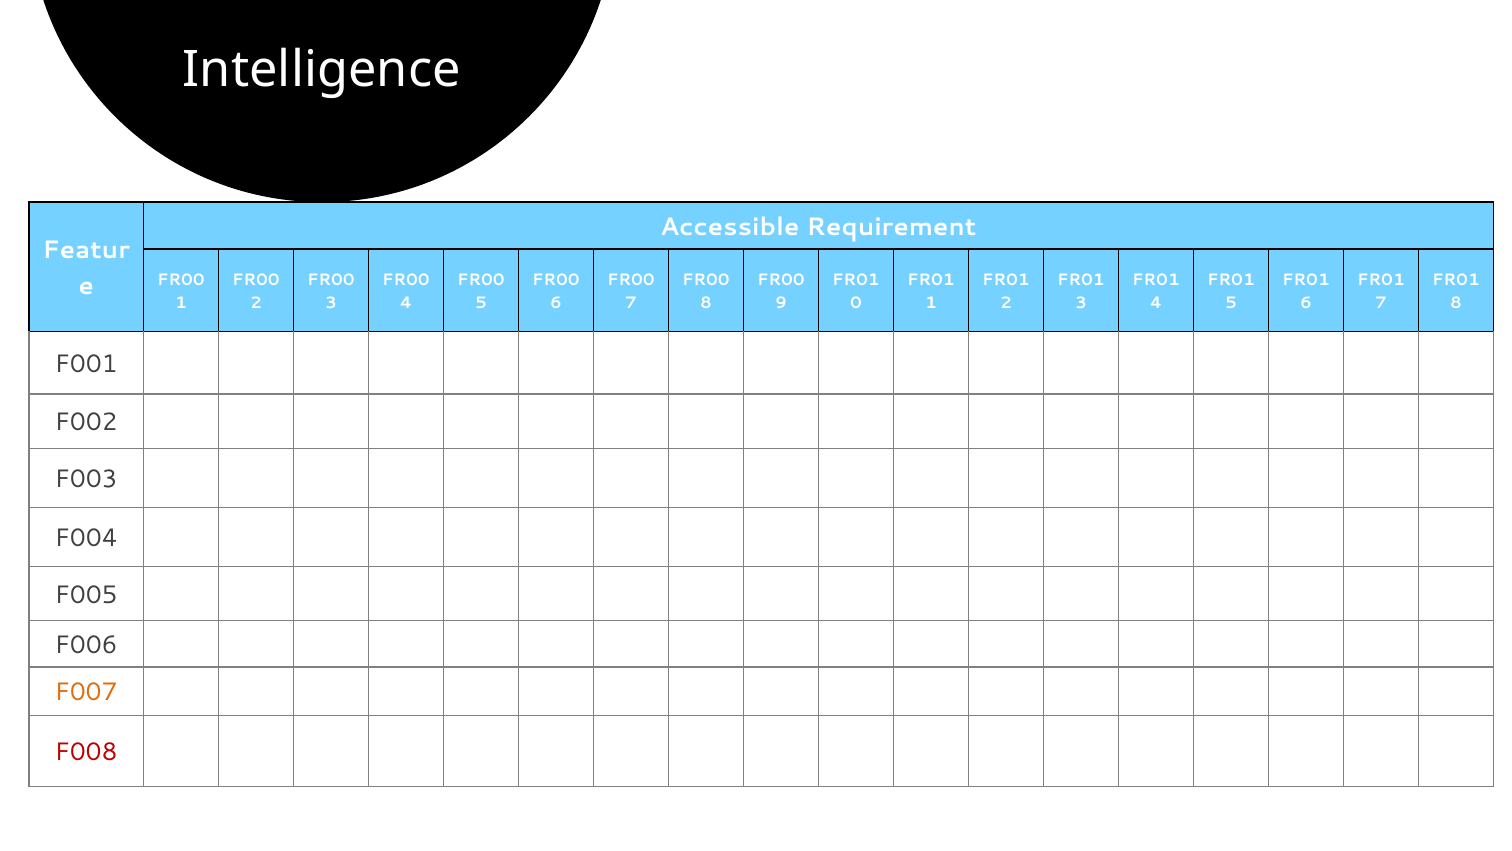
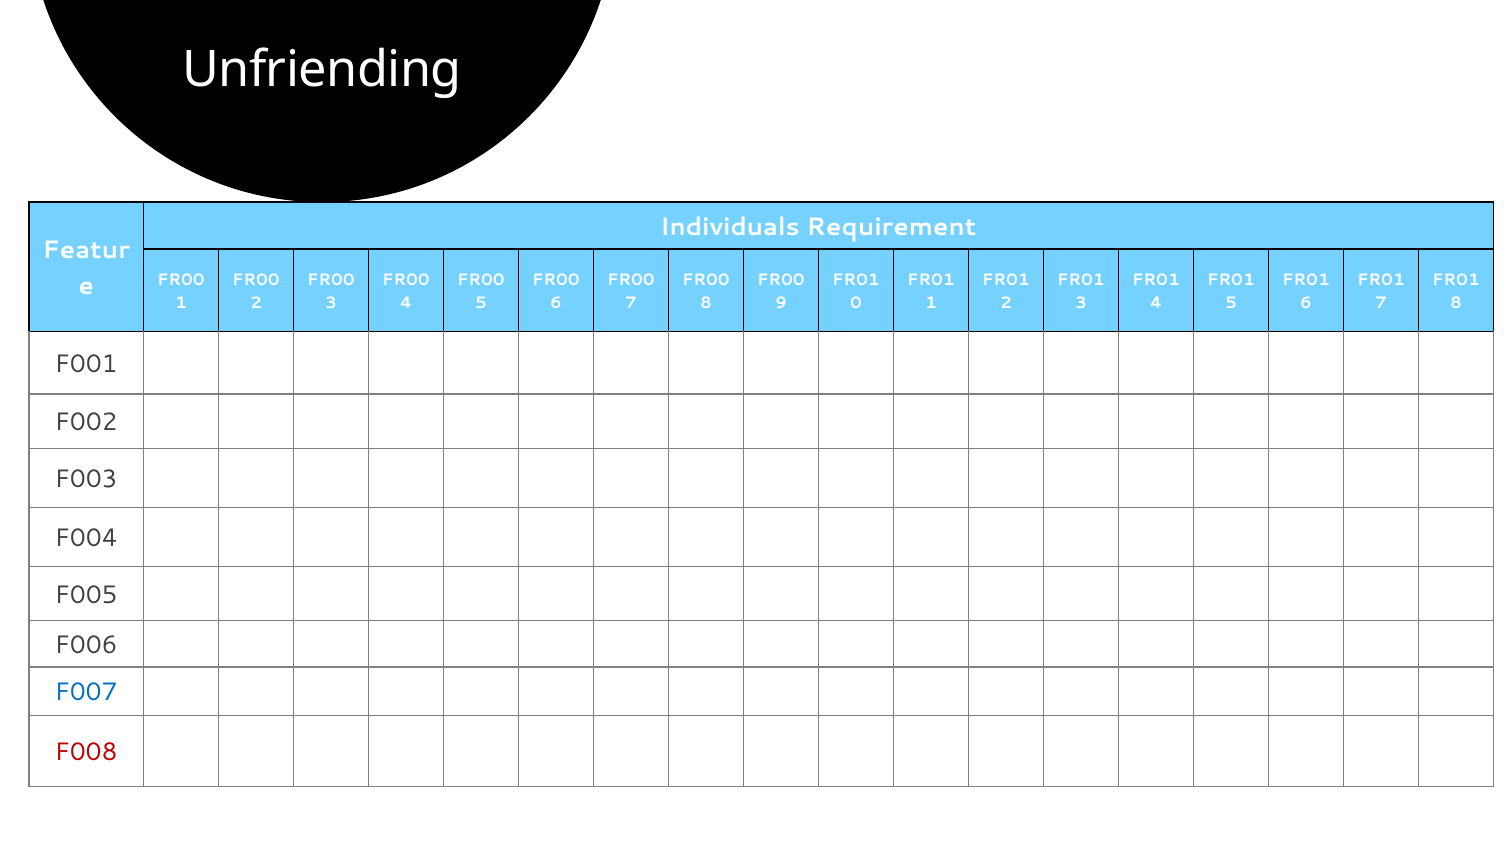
Intelligence: Intelligence -> Unfriending (322, 70)
Accessible: Accessible -> Individuals (730, 227)
F007 colour: orange -> blue (86, 692)
